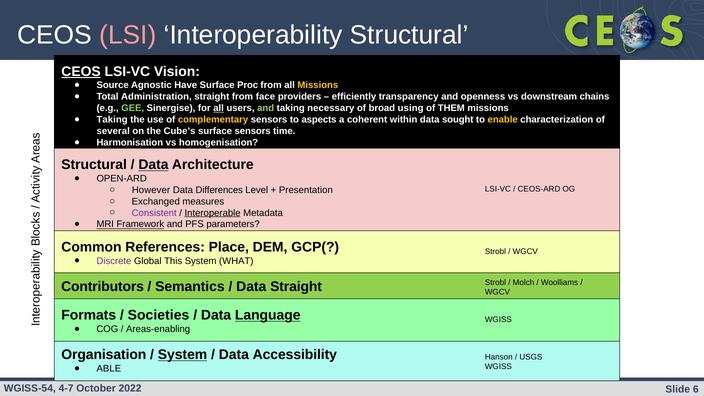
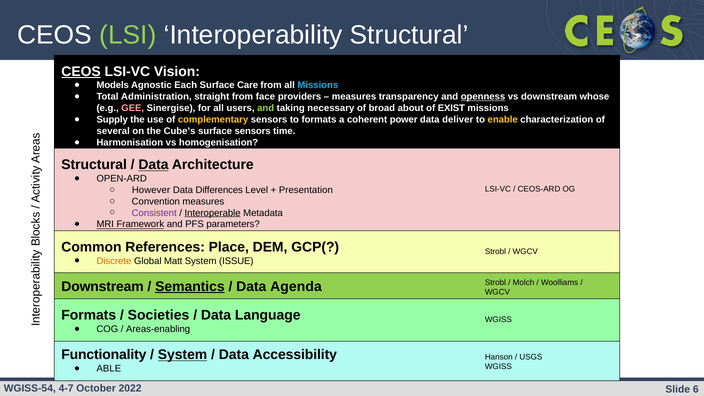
LSI colour: pink -> light green (128, 35)
Source: Source -> Models (113, 85)
Have: Have -> Each (186, 85)
Proc: Proc -> Care (248, 85)
Missions colour: yellow -> light blue (318, 85)
efficiently: efficiently -> measures (354, 97)
openness underline: none -> present (483, 97)
chains: chains -> whose (594, 97)
GEE colour: light green -> pink (133, 108)
all underline: present -> none (219, 108)
using: using -> about (411, 108)
THEM: THEM -> EXIST (451, 108)
Taking: Taking -> Supply (112, 120)
to aspects: aspects -> formats (319, 120)
within: within -> power (404, 120)
sought: sought -> deliver (458, 120)
Exchanged: Exchanged -> Convention (156, 201)
Discrete colour: purple -> orange (114, 261)
This: This -> Matt (173, 261)
WHAT: WHAT -> ISSUE (236, 261)
Contributors: Contributors -> Downstream (103, 287)
Semantics underline: none -> present (190, 287)
Data Straight: Straight -> Agenda (296, 287)
Language underline: present -> none (268, 315)
Organisation: Organisation -> Functionality (104, 355)
